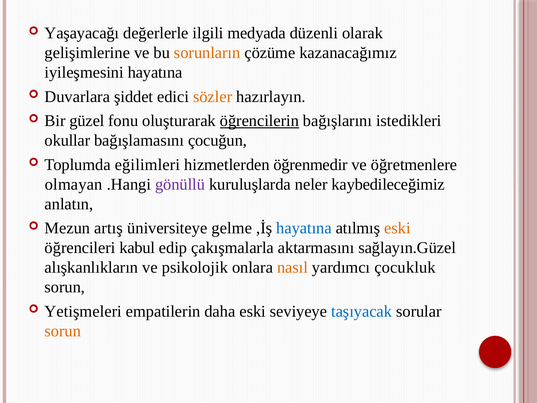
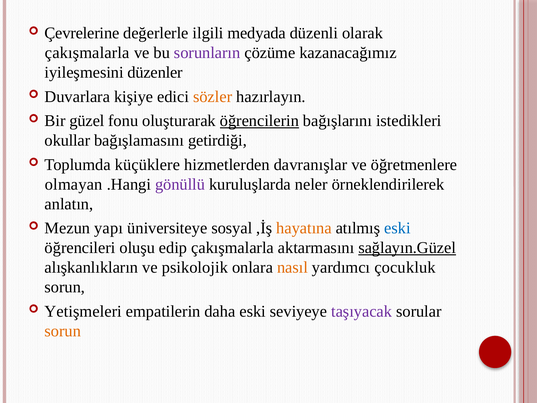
Yaşayacağı: Yaşayacağı -> Çevrelerine (82, 33)
gelişimlerine: gelişimlerine -> çakışmalarla (87, 53)
sorunların colour: orange -> purple (207, 53)
iyileşmesini hayatına: hayatına -> düzenler (155, 72)
şiddet: şiddet -> kişiye (134, 97)
çocuğun: çocuğun -> getirdiği (217, 140)
eğilimleri: eğilimleri -> küçüklere (147, 165)
öğrenmedir: öğrenmedir -> davranışlar (310, 165)
kaybedileceğimiz: kaybedileceğimiz -> örneklendirilerek (388, 184)
artış: artış -> yapı (109, 228)
gelme: gelme -> sosyal (232, 228)
hayatına colour: blue -> orange (304, 228)
eski colour: orange -> blue (398, 228)
kabul: kabul -> oluşu (137, 248)
sağlayın.Güzel underline: none -> present (407, 248)
taşıyacak colour: blue -> purple (362, 311)
